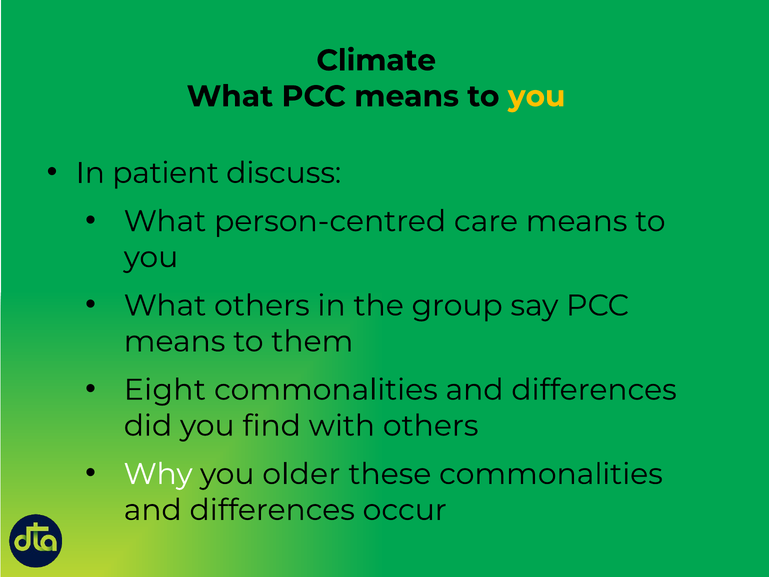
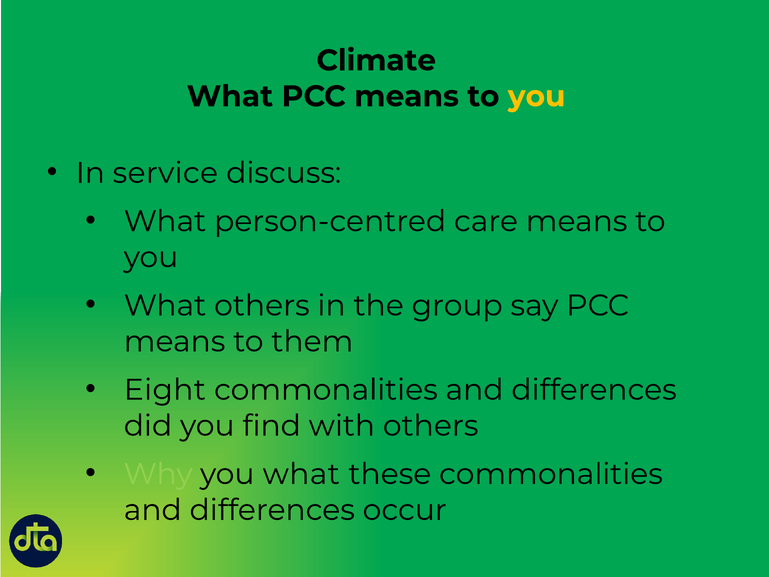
patient: patient -> service (165, 173)
Why colour: white -> light green (158, 474)
you older: older -> what (301, 474)
